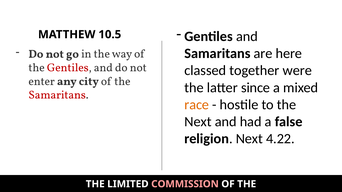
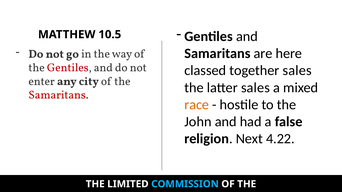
together were: were -> sales (297, 71)
latter since: since -> sales (255, 88)
Next: Next -> John (198, 122)
COMMISSION colour: pink -> light blue (185, 184)
